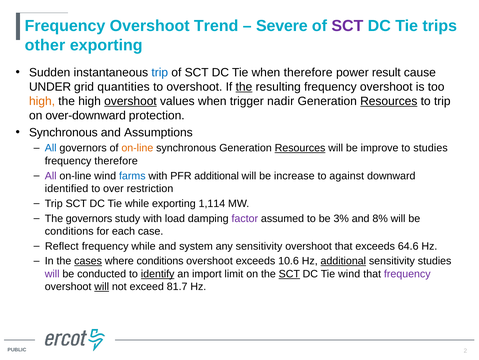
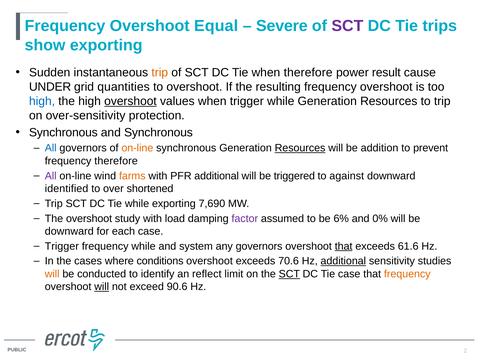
Trend: Trend -> Equal (216, 26)
other: other -> show (45, 45)
trip colour: blue -> orange (160, 72)
the underline: present -> none (244, 87)
high colour: orange -> blue (42, 101)
trigger nadir: nadir -> while (281, 101)
Resources underline: present -> none (389, 101)
over-downward: over-downward -> over-sensitivity (86, 115)
and Assumptions: Assumptions -> Synchronous (158, 132)
improve: improve -> addition (380, 148)
to studies: studies -> prevent (431, 148)
farms colour: blue -> orange (132, 175)
increase: increase -> triggered (294, 175)
restriction: restriction -> shortened (150, 188)
1,114: 1,114 -> 7,690 (212, 203)
The governors: governors -> overshoot (89, 218)
3%: 3% -> 6% (341, 218)
8%: 8% -> 0% (380, 218)
conditions: conditions -> downward (69, 231)
Reflect: Reflect -> Trigger (62, 246)
any sensitivity: sensitivity -> governors (259, 246)
that underline: none -> present (344, 246)
64.6: 64.6 -> 61.6 (408, 246)
cases underline: present -> none (88, 261)
10.6: 10.6 -> 70.6 (289, 261)
will colour: purple -> orange (52, 273)
identify underline: present -> none (158, 273)
import: import -> reflect (207, 273)
Tie wind: wind -> case (349, 273)
frequency colour: purple -> orange (407, 273)
81.7: 81.7 -> 90.6 (177, 286)
